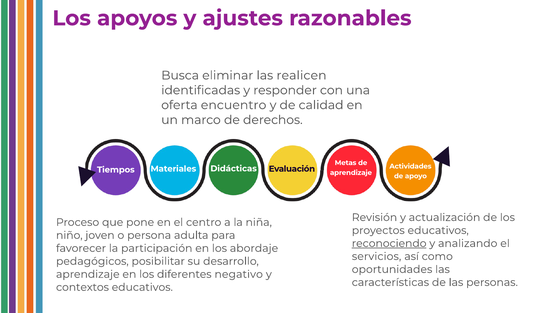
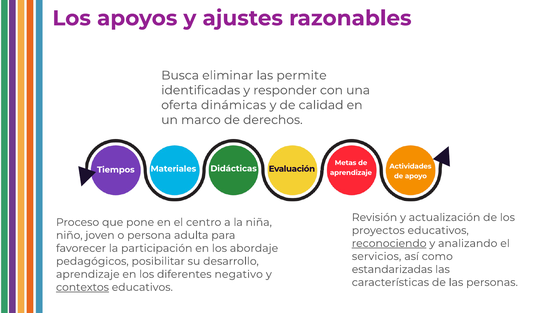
realicen: realicen -> permite (302, 75)
encuentro: encuentro -> dinámicas (234, 105)
oportunidades: oportunidades -> estandarizadas (392, 270)
contextos underline: none -> present (82, 288)
